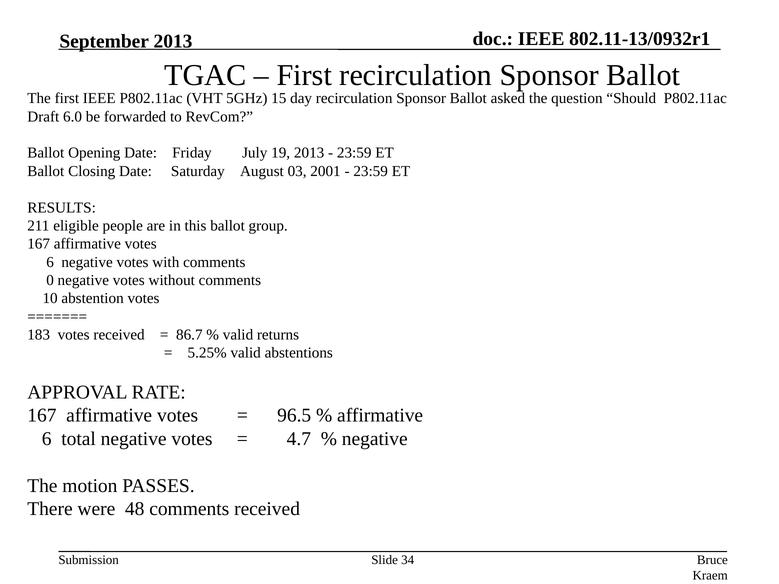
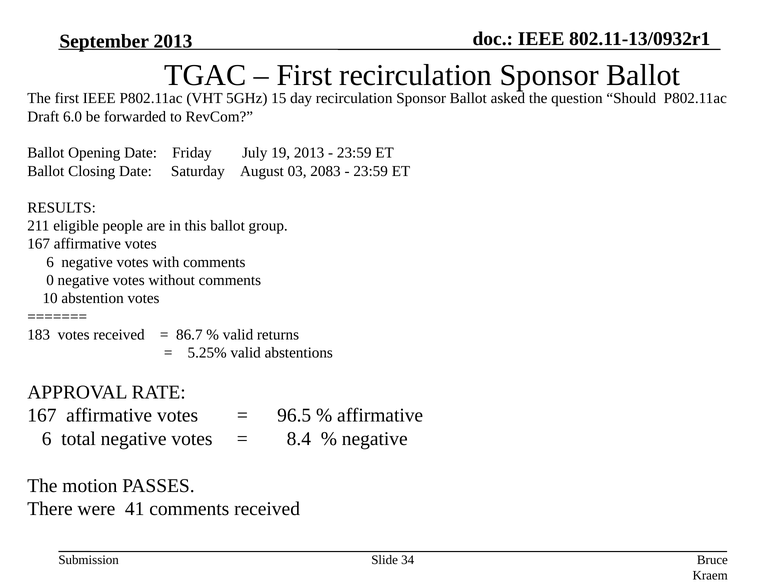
2001: 2001 -> 2083 (326, 171)
4.7: 4.7 -> 8.4 (299, 439)
48: 48 -> 41 (135, 509)
